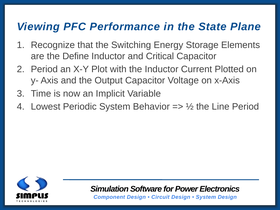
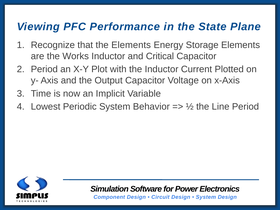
the Switching: Switching -> Elements (131, 45)
Define: Define -> Works (76, 56)
